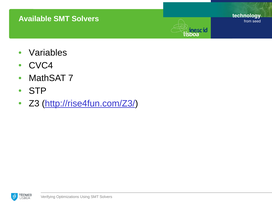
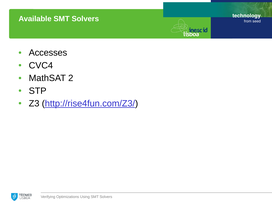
Variables: Variables -> Accesses (48, 53)
7: 7 -> 2 (71, 78)
